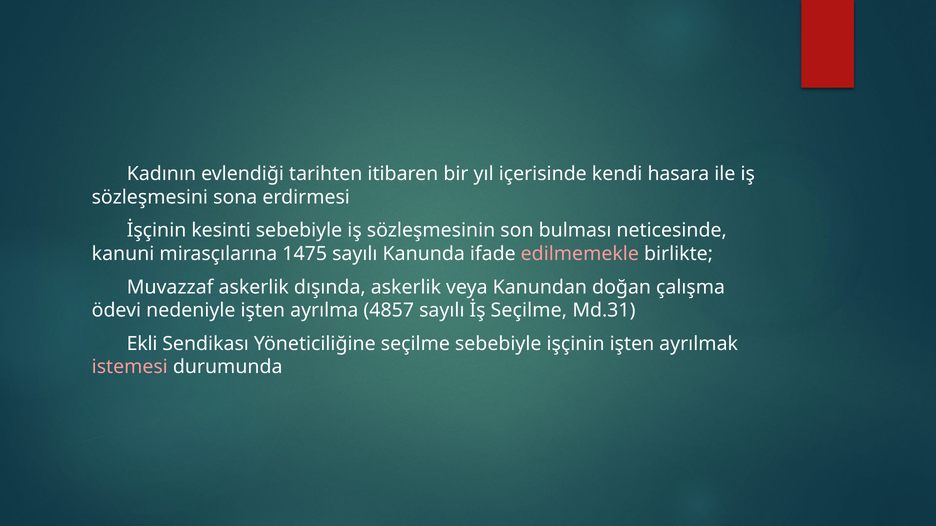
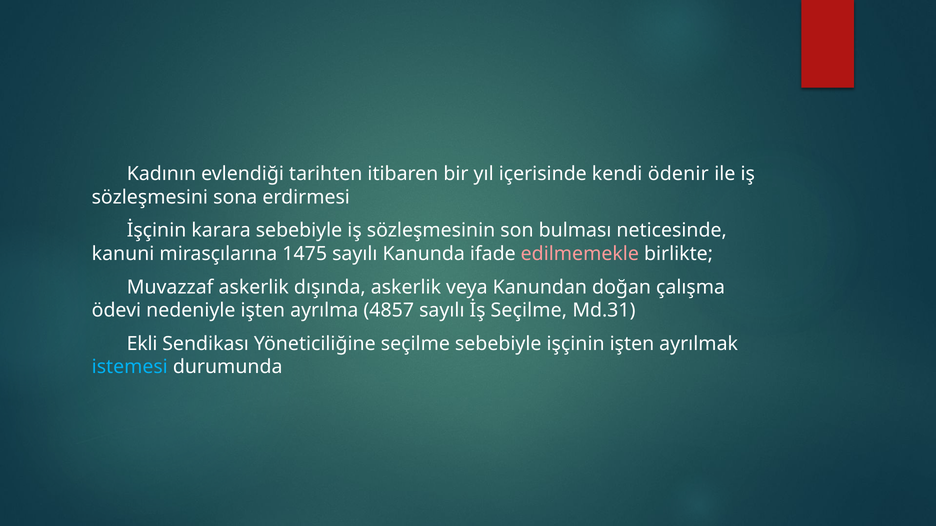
hasara: hasara -> ödenir (678, 174)
kesinti: kesinti -> karara (221, 231)
istemesi colour: pink -> light blue (130, 367)
